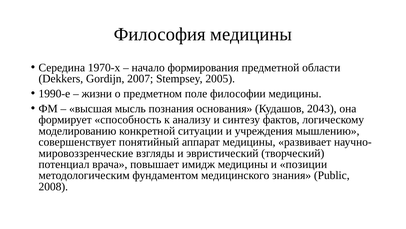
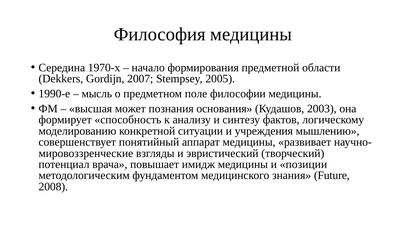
жизни: жизни -> мысль (97, 93)
мысль: мысль -> может (130, 108)
2043: 2043 -> 2003 (322, 108)
Public: Public -> Future (332, 175)
